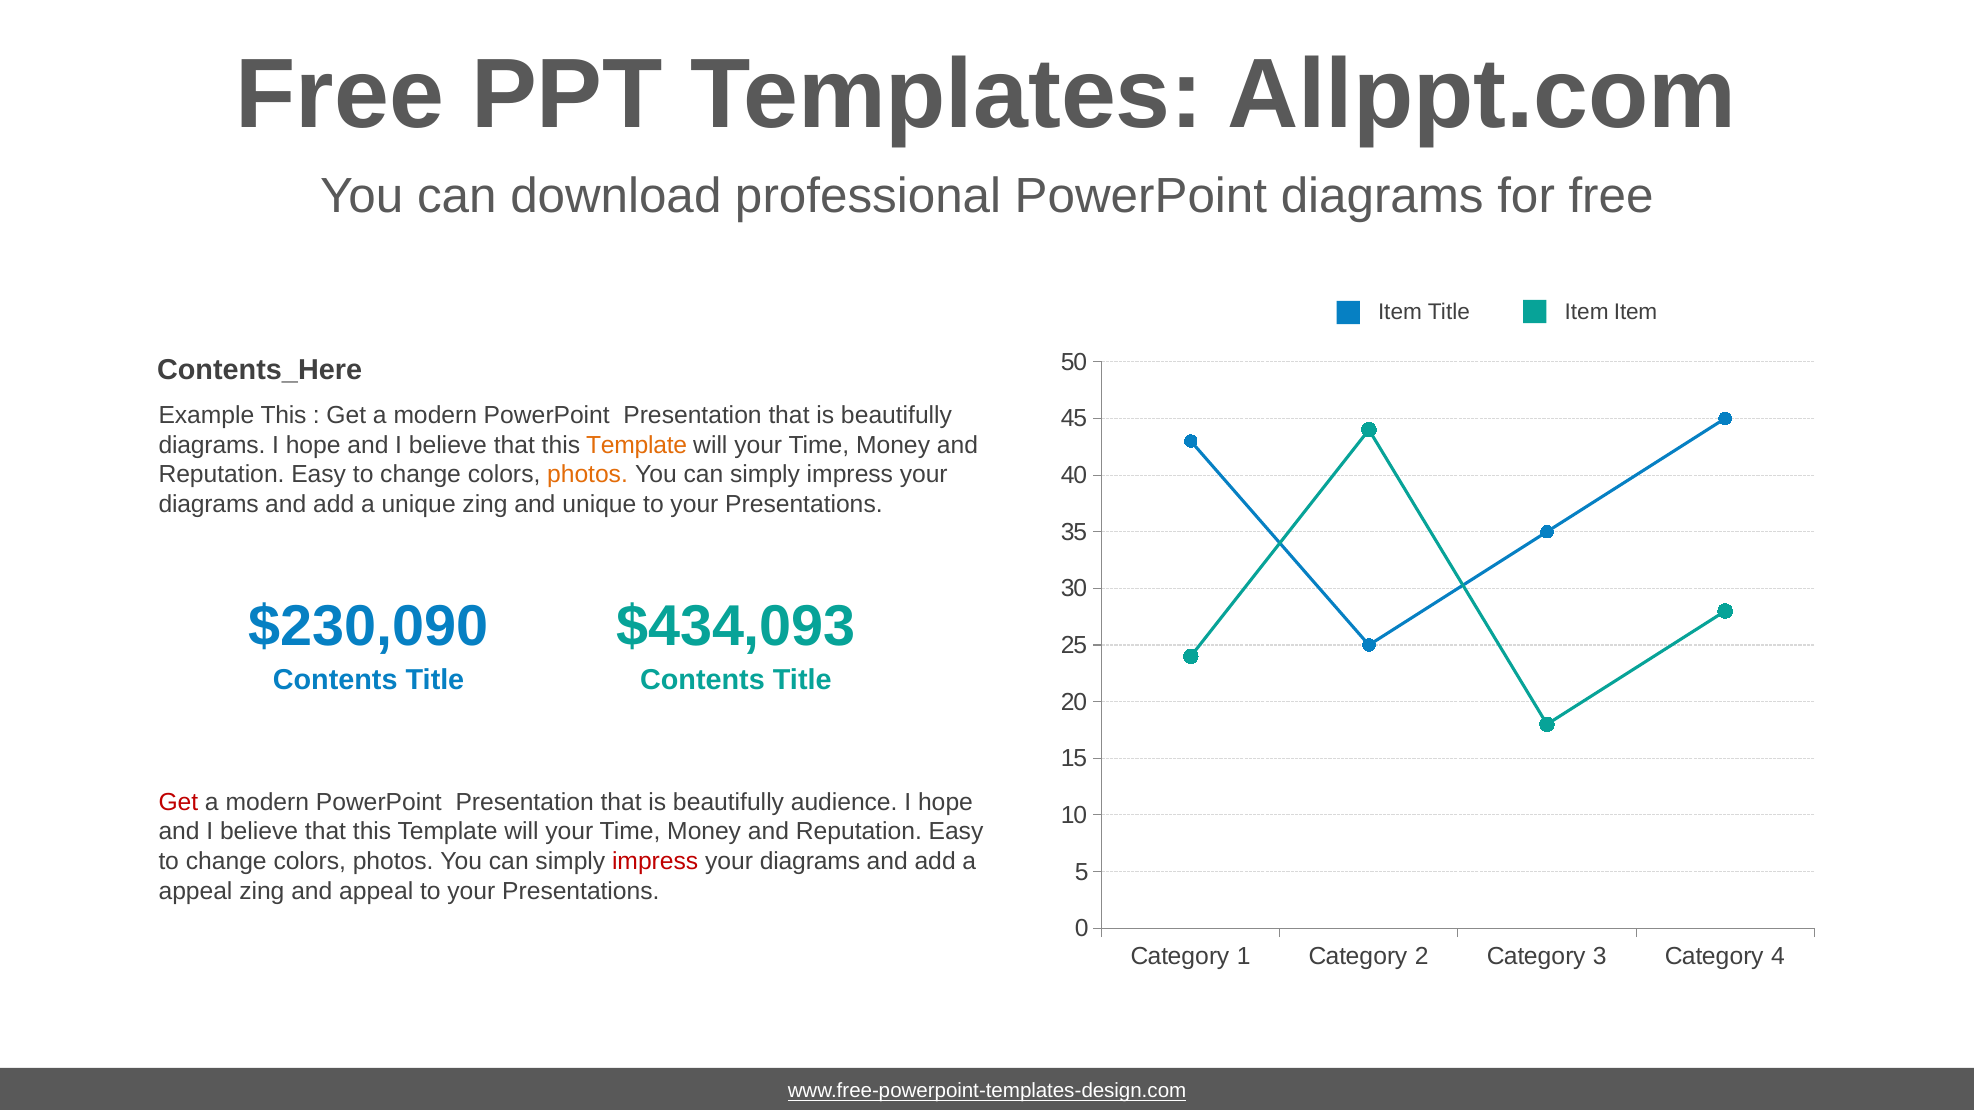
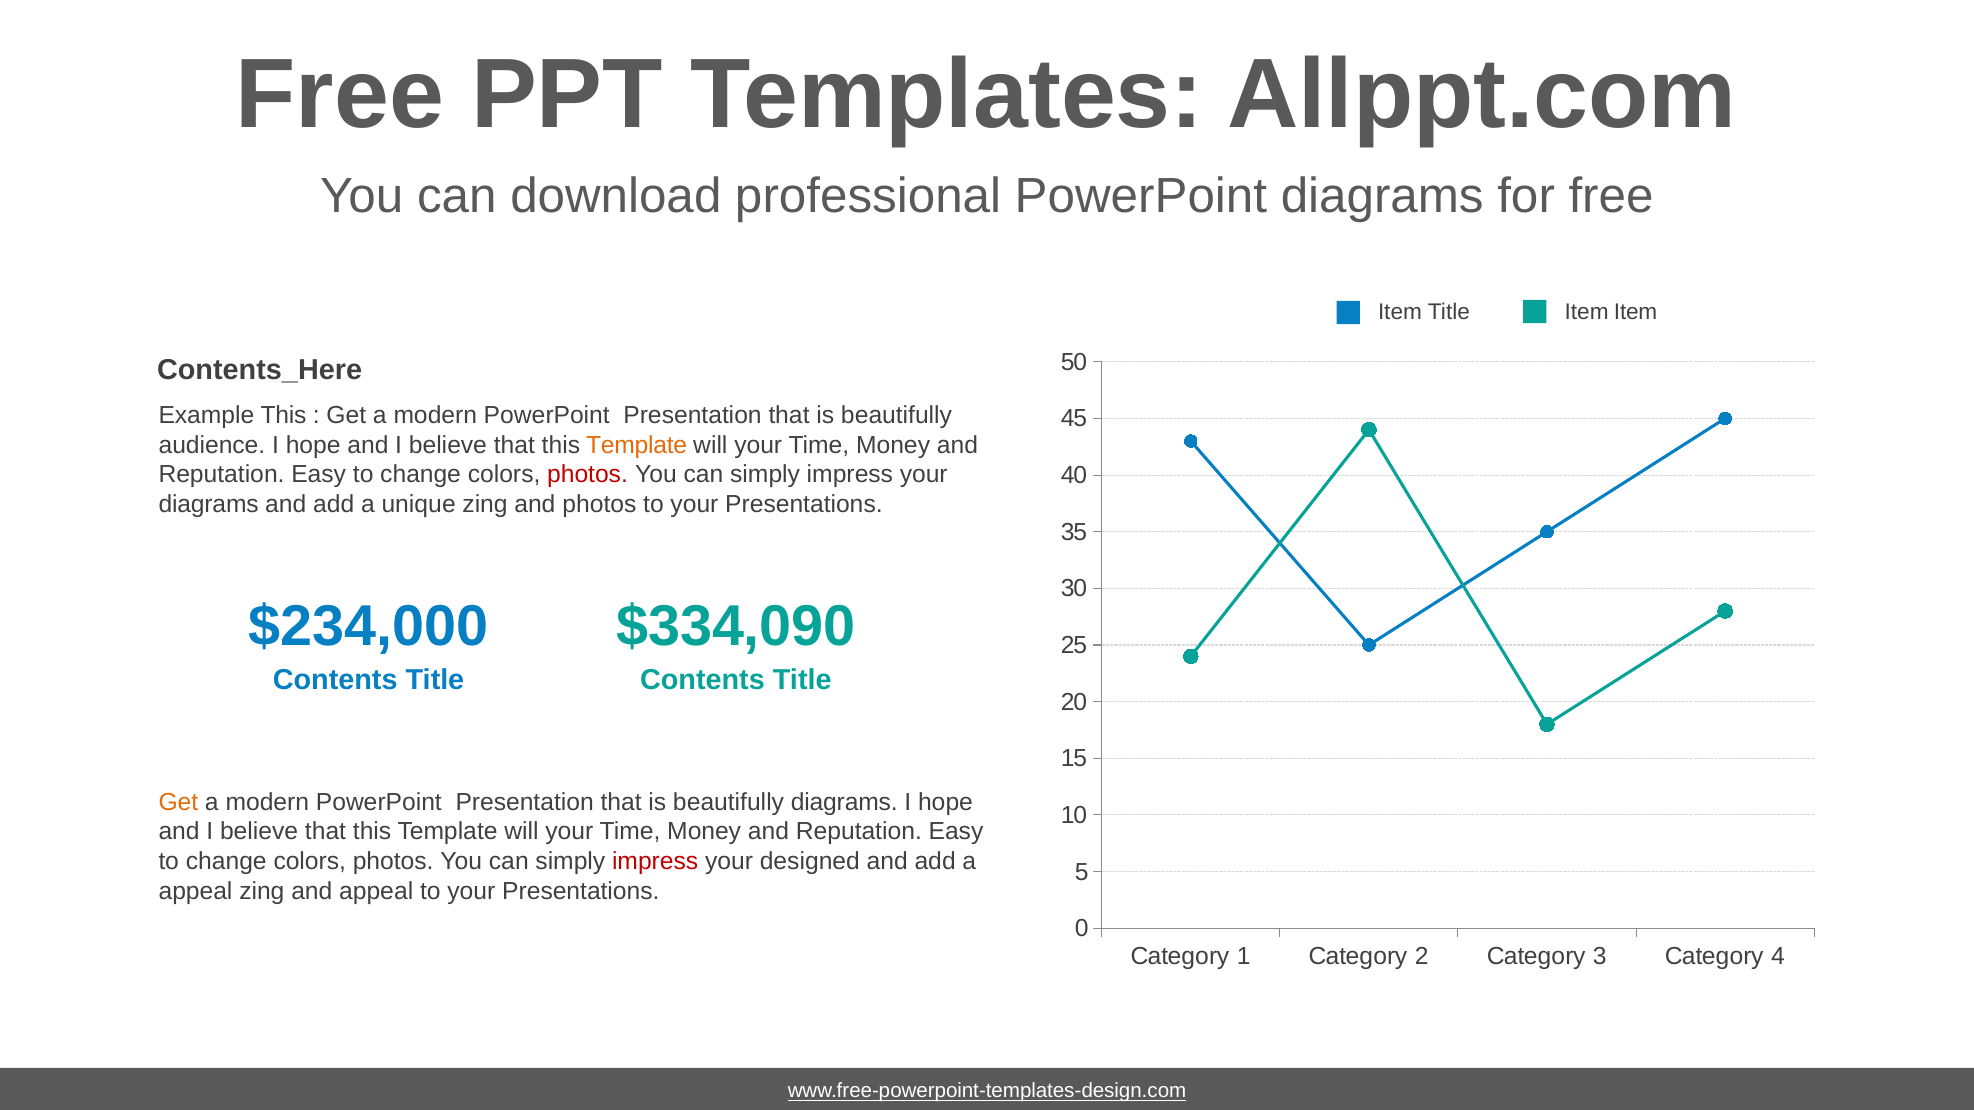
diagrams: diagrams -> audience (212, 445)
photos colour: orange -> red (587, 475)
and unique: unique -> photos (599, 504)
$230,090: $230,090 -> $234,000 (369, 626)
$434,093: $434,093 -> $334,090 (736, 626)
Get colour: red -> orange (178, 802)
beautifully audience: audience -> diagrams (844, 802)
diagrams: diagrams -> designed (810, 862)
